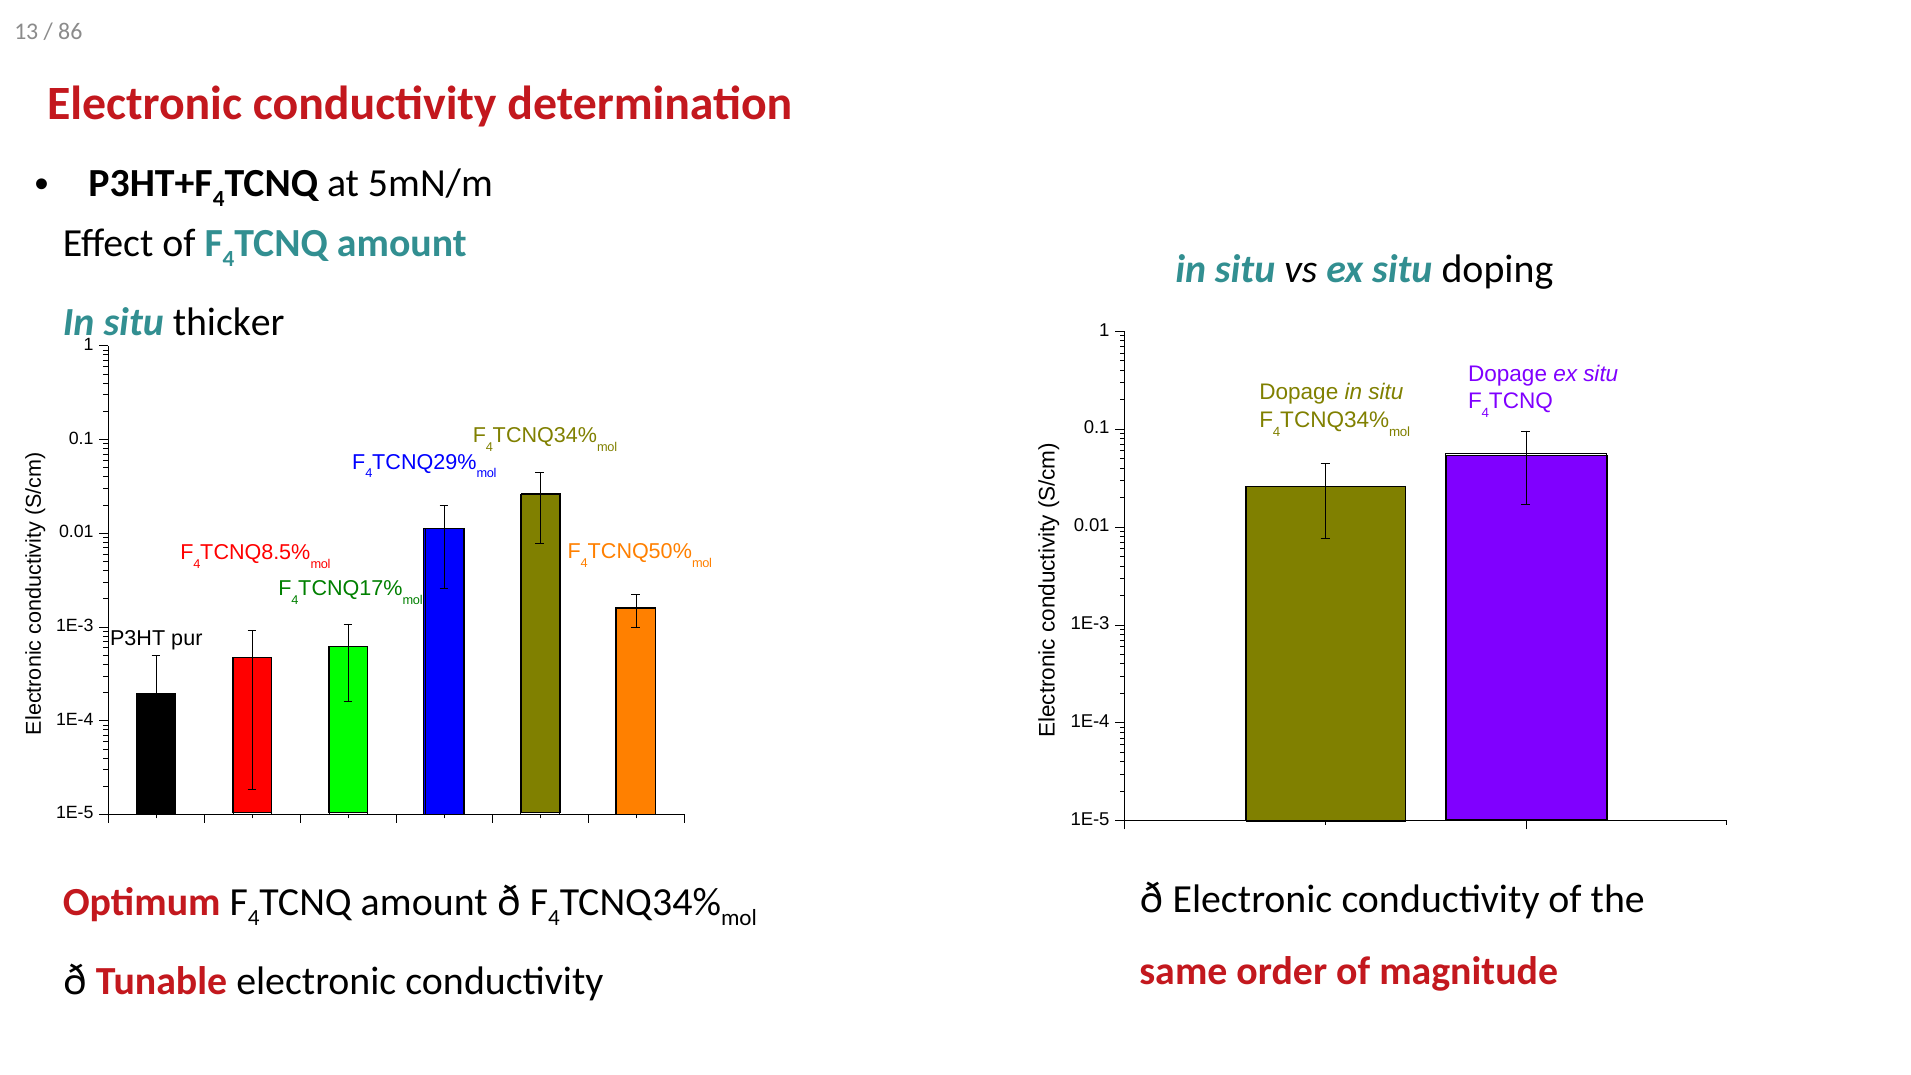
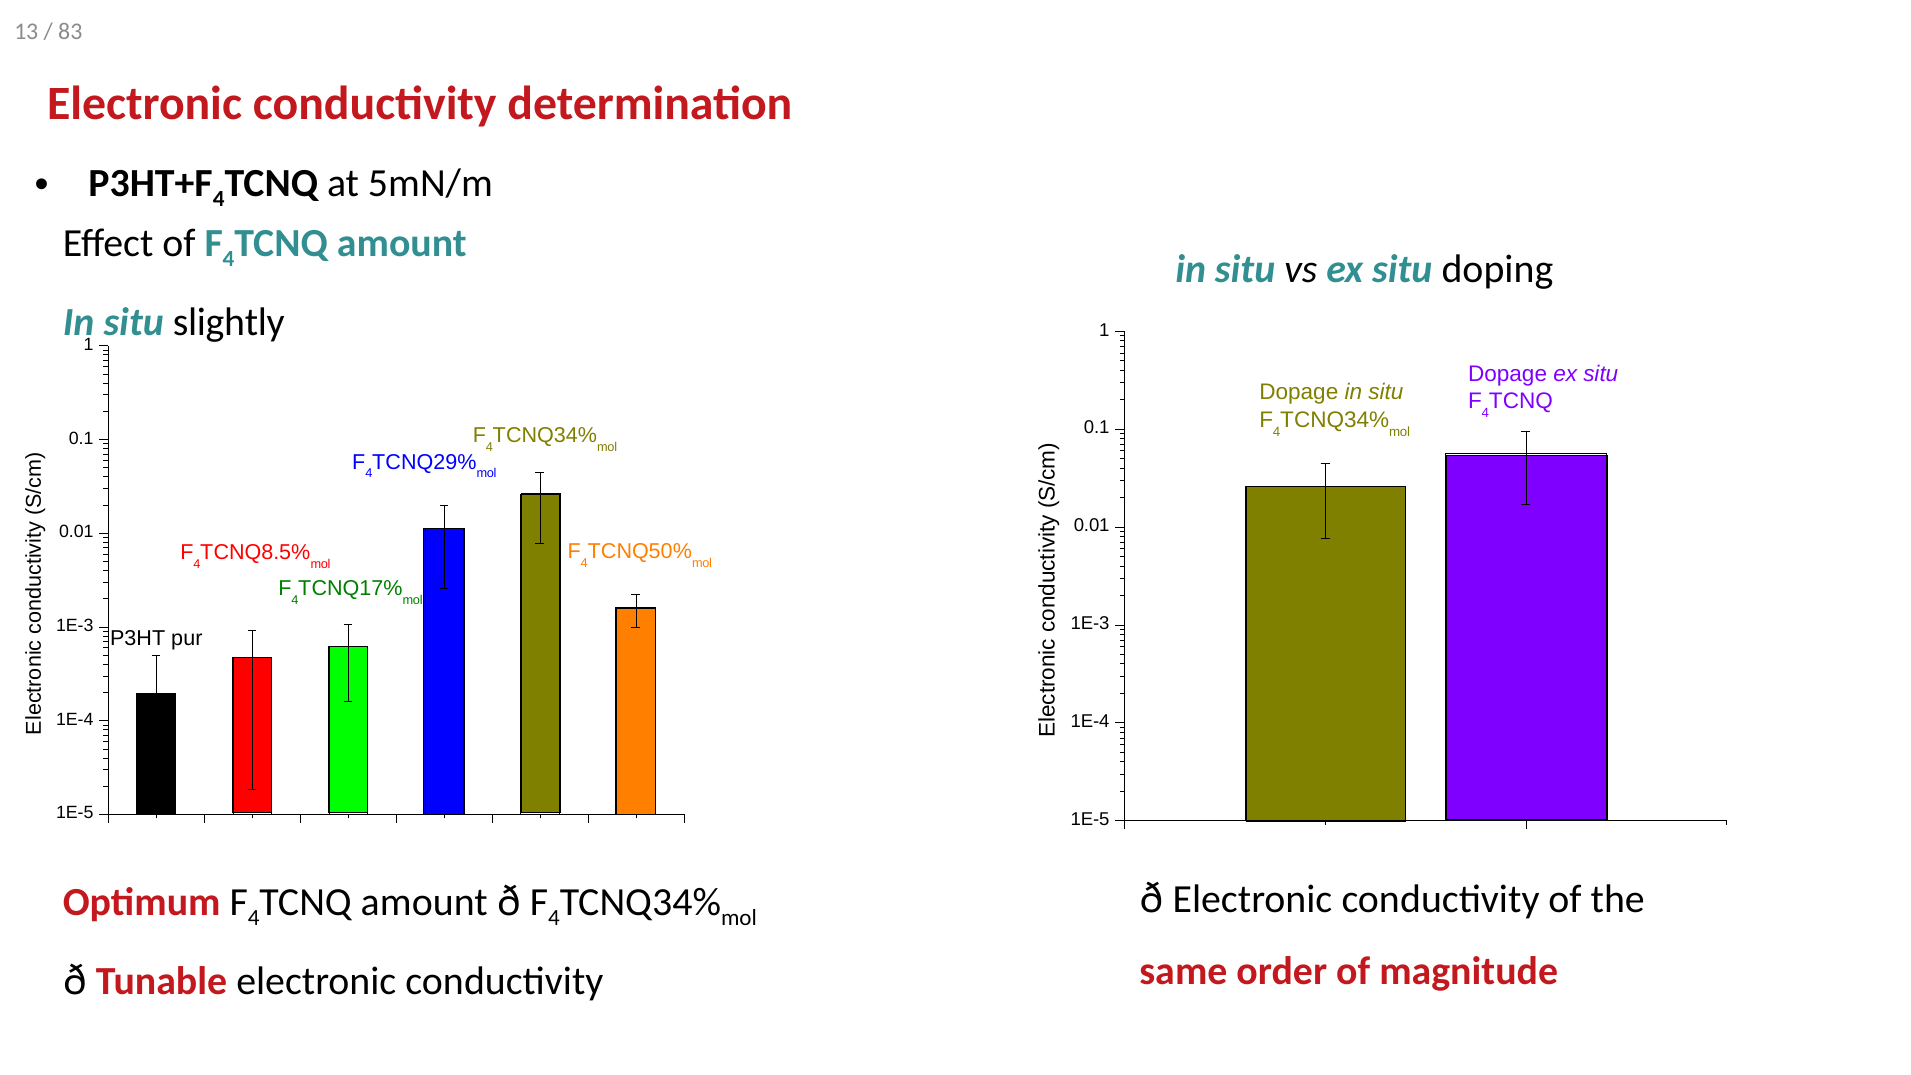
86: 86 -> 83 (70, 31)
thicker: thicker -> slightly (229, 322)
